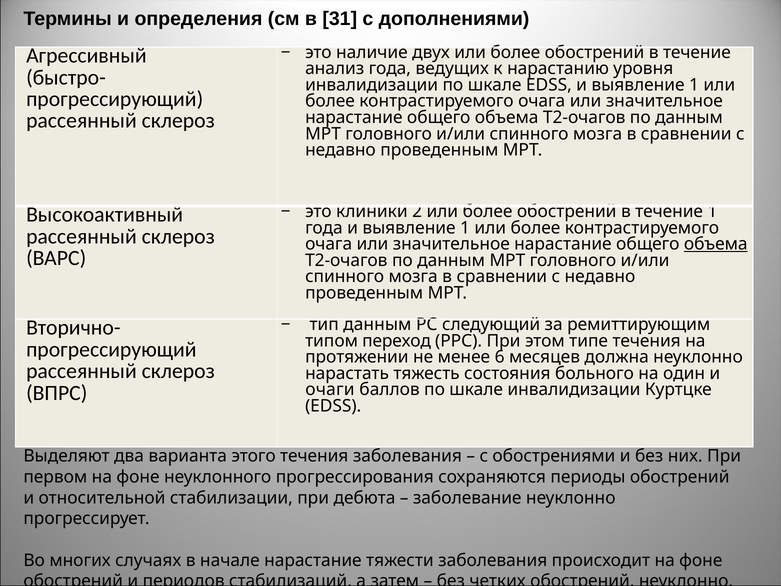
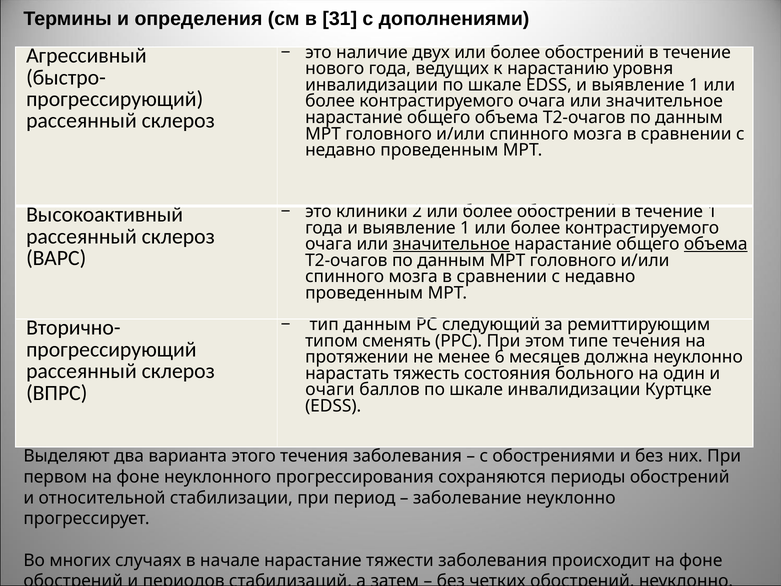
анализ: анализ -> нового (335, 69)
значительное underline: none -> present (451, 244)
переход: переход -> сменять (397, 341)
дебюта: дебюта -> период (365, 498)
